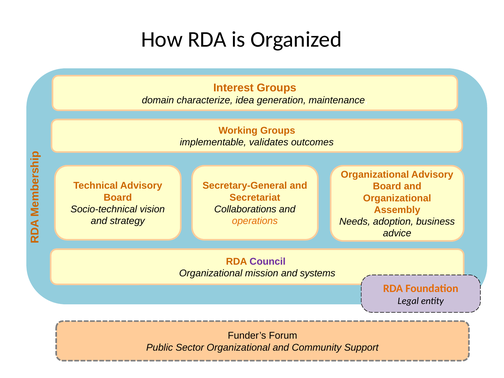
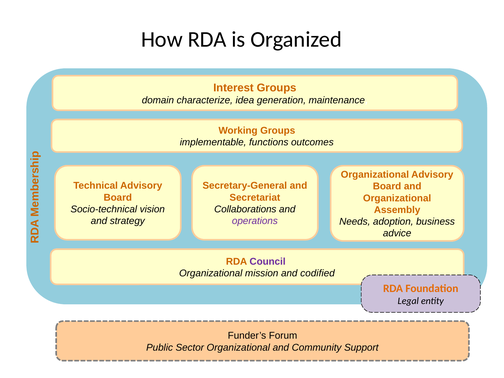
validates: validates -> functions (269, 142)
operations colour: orange -> purple (255, 221)
systems: systems -> codified (318, 273)
